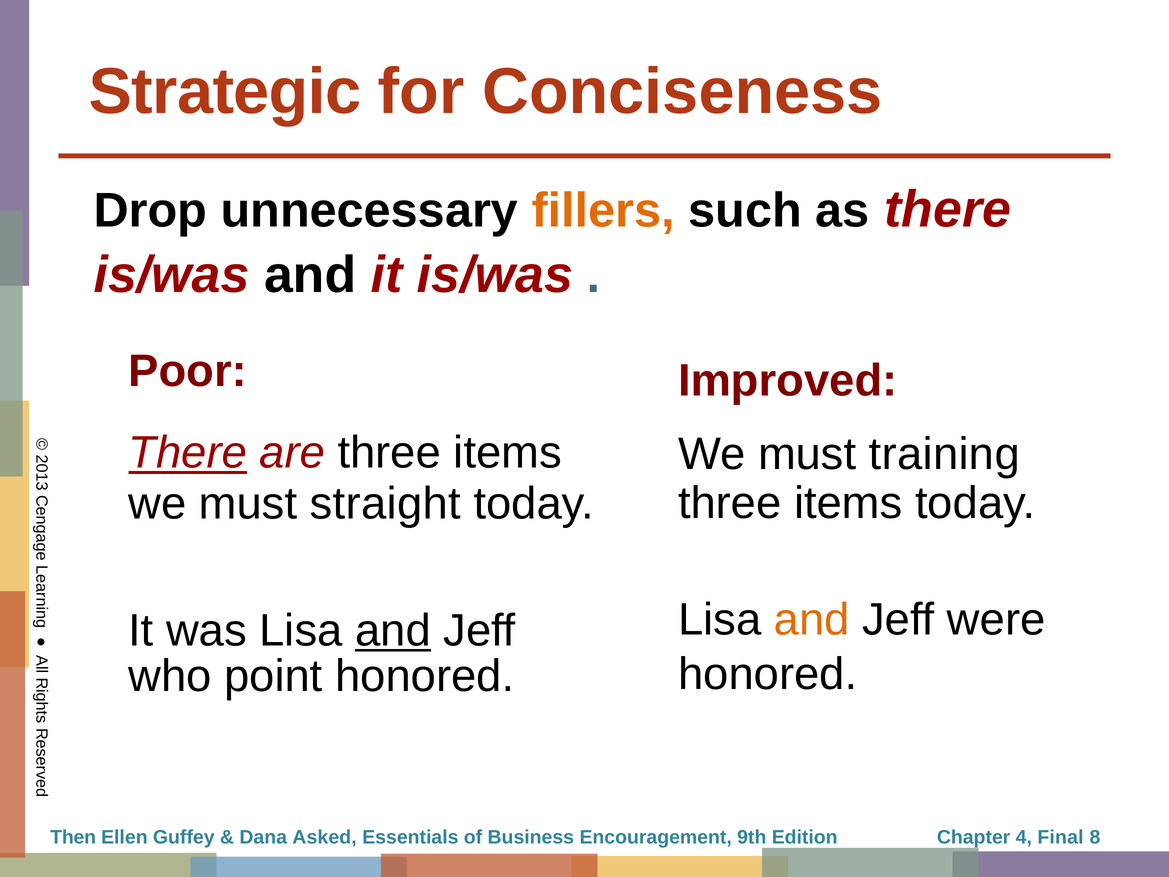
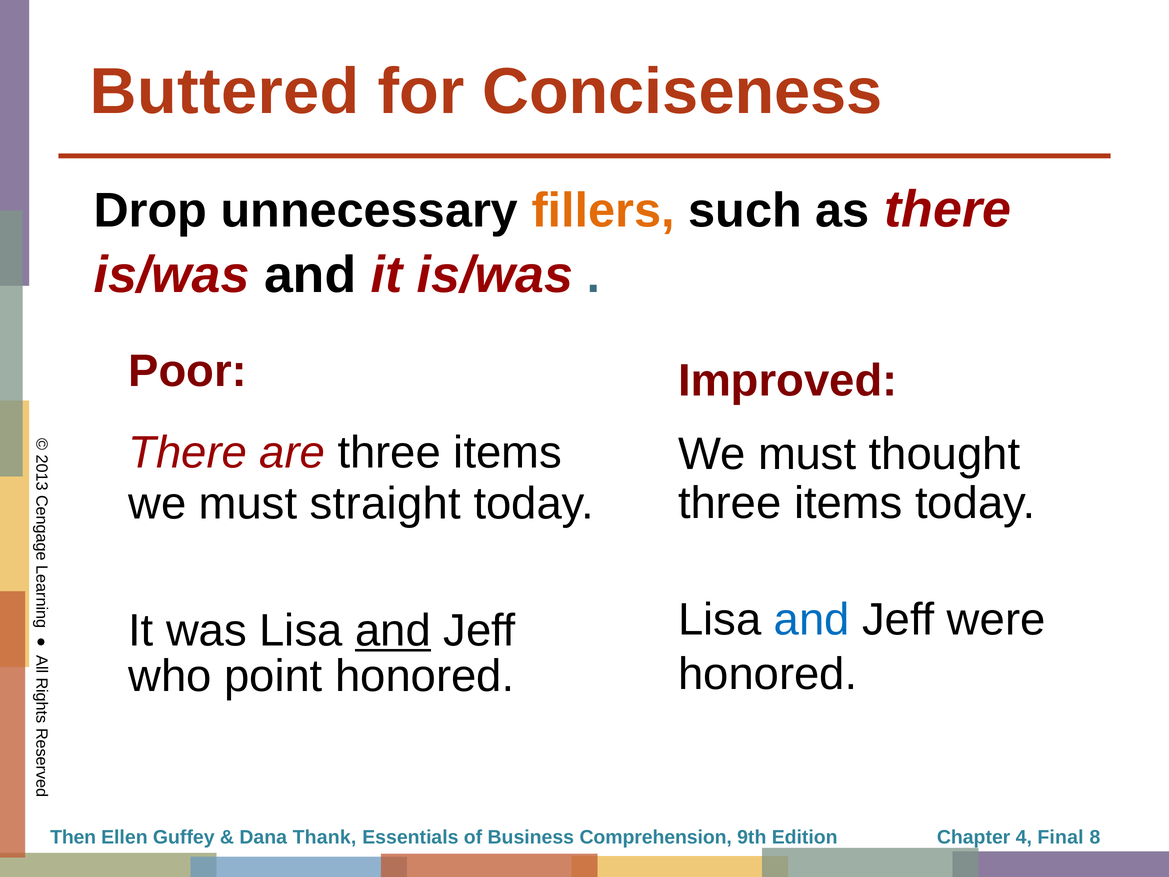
Strategic: Strategic -> Buttered (225, 92)
There underline: present -> none (188, 453)
training: training -> thought (944, 454)
and colour: orange -> blue (812, 620)
Asked: Asked -> Thank (324, 837)
Encouragement: Encouragement -> Comprehension (656, 837)
